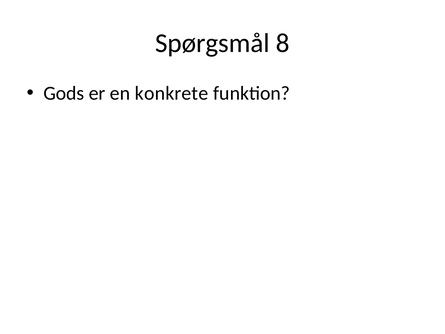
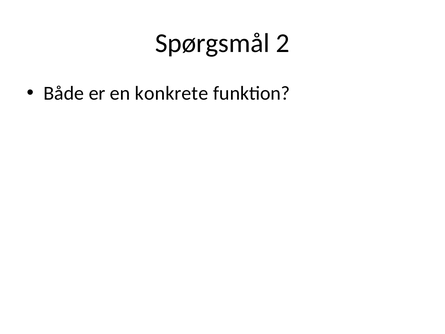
8: 8 -> 2 (283, 43)
Gods: Gods -> Både (64, 93)
